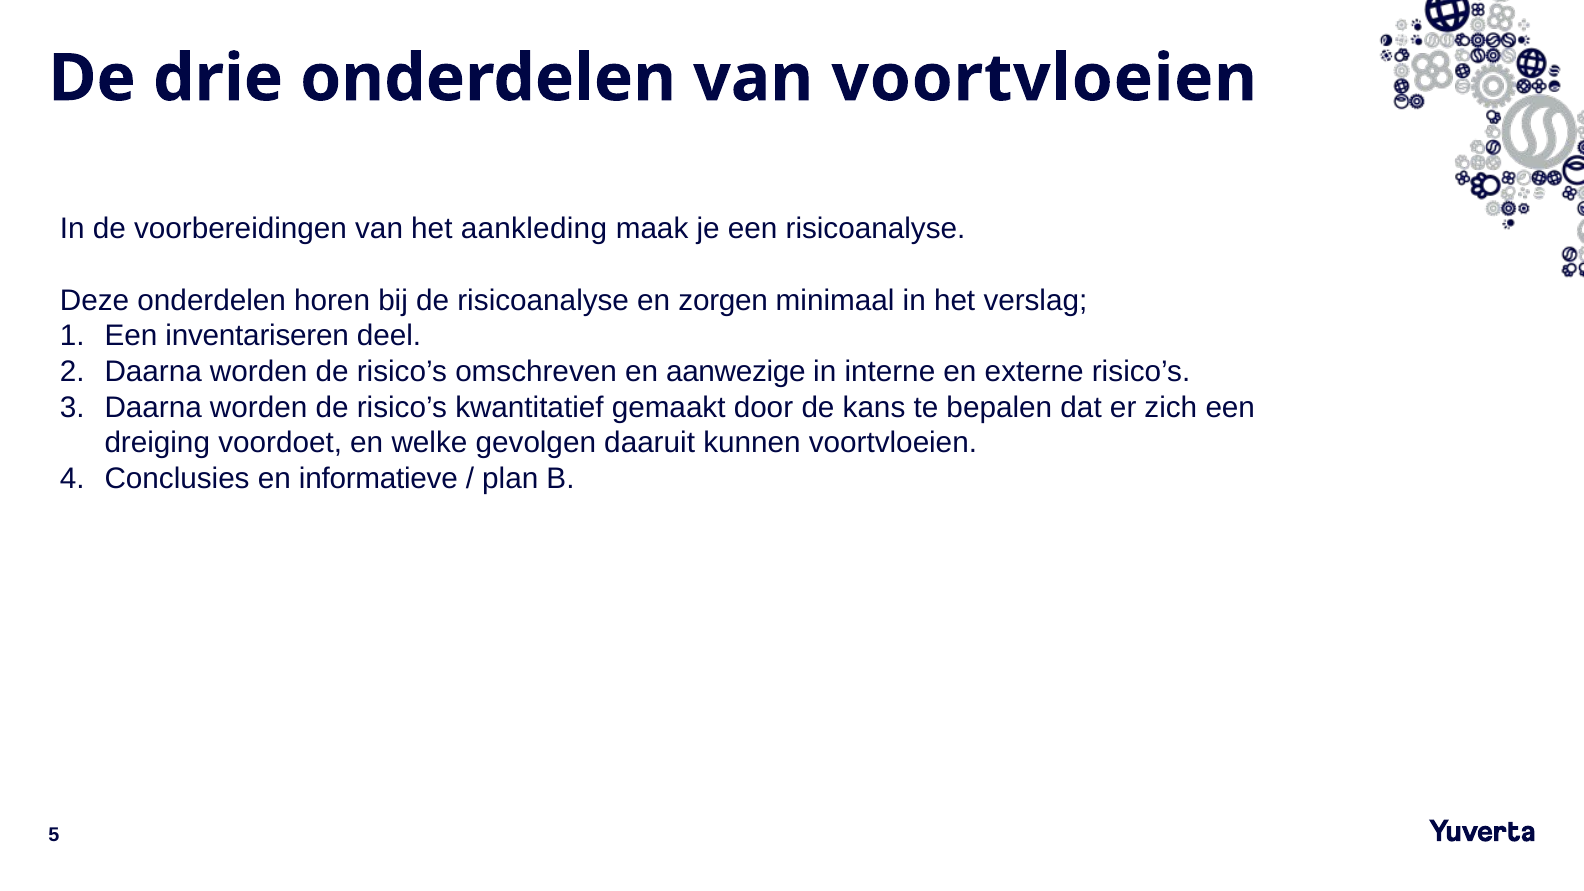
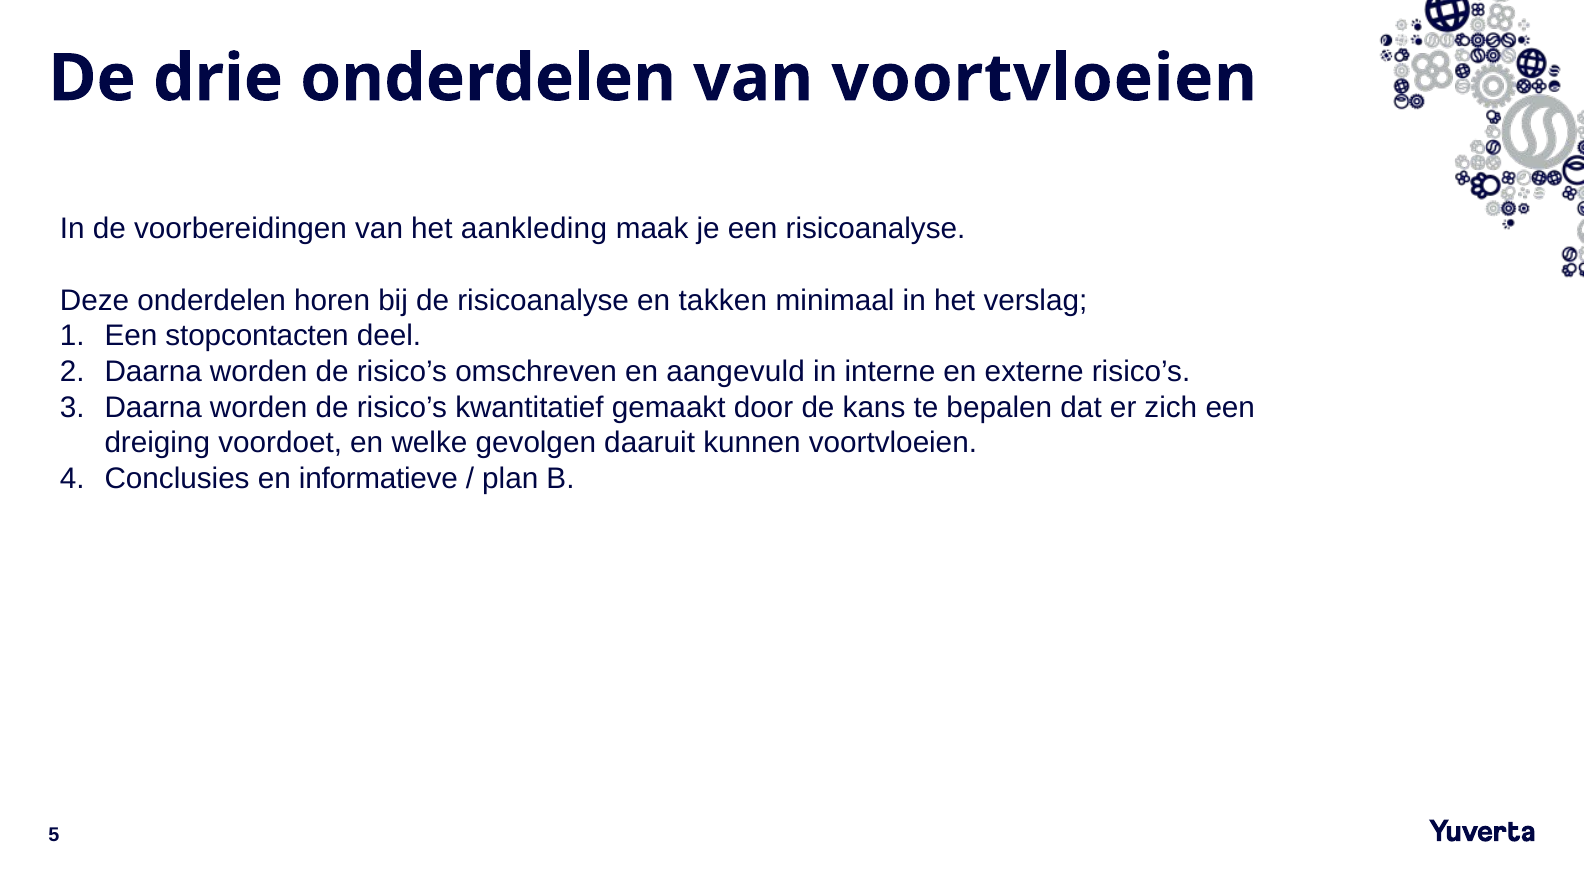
zorgen: zorgen -> takken (723, 300)
inventariseren: inventariseren -> stopcontacten (257, 336)
aanwezige: aanwezige -> aangevuld (736, 372)
